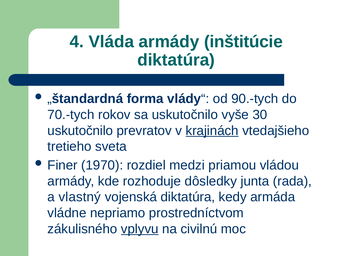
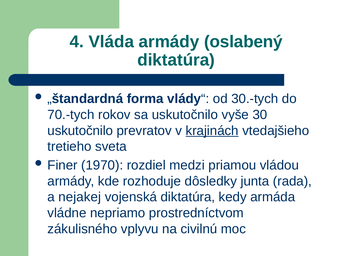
inštitúcie: inštitúcie -> oslabený (243, 42)
90.-tych: 90.-tych -> 30.-tych (255, 99)
vlastný: vlastný -> nejakej (80, 197)
vplyvu underline: present -> none (140, 229)
